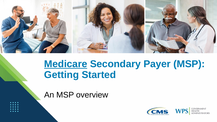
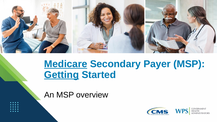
Getting underline: none -> present (62, 75)
